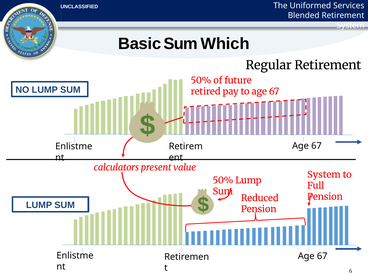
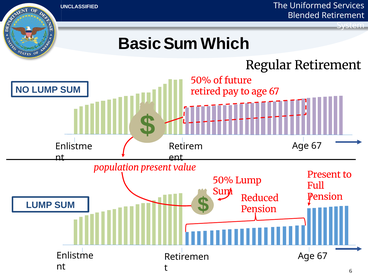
calculators: calculators -> population (116, 167)
System: System -> Present (324, 175)
